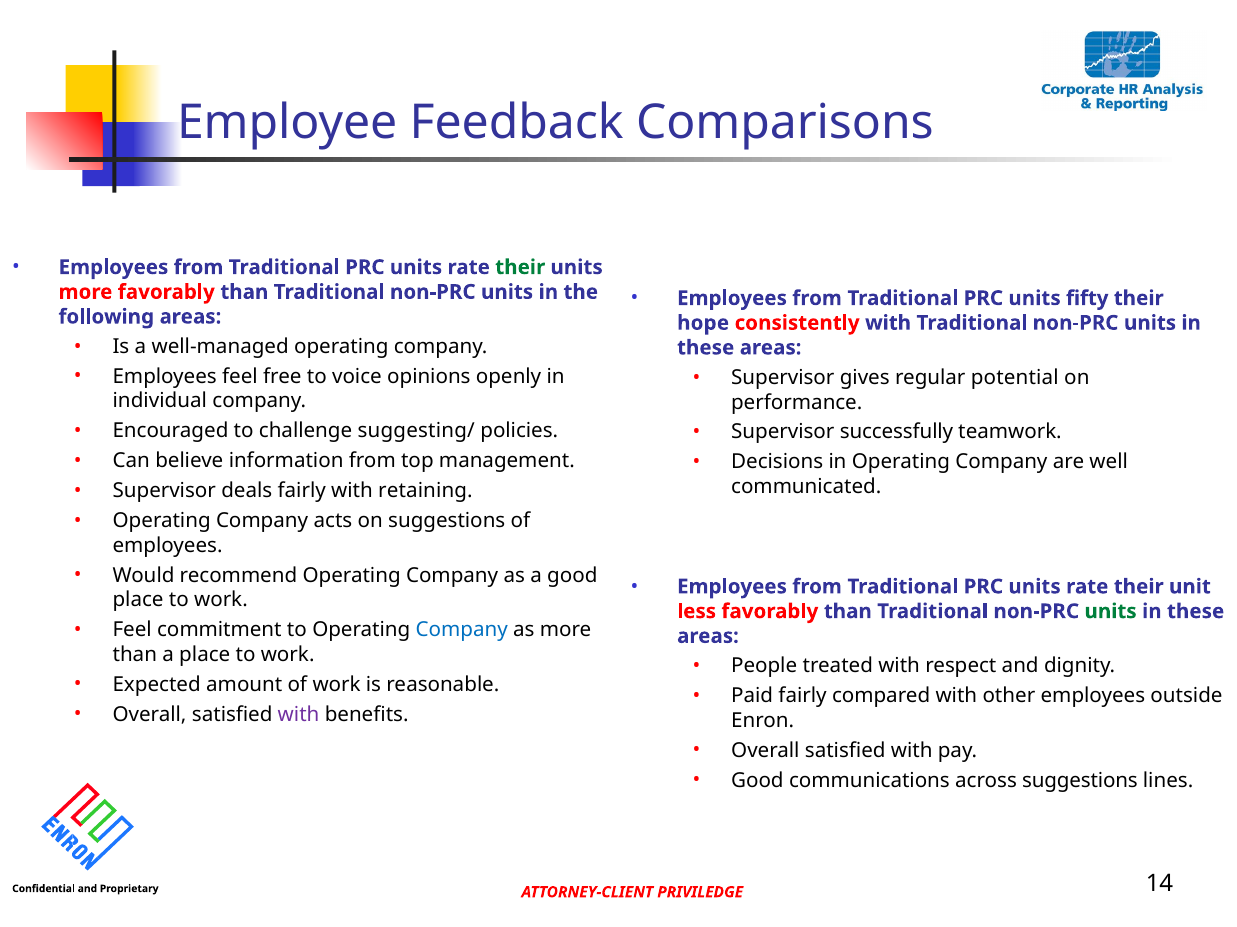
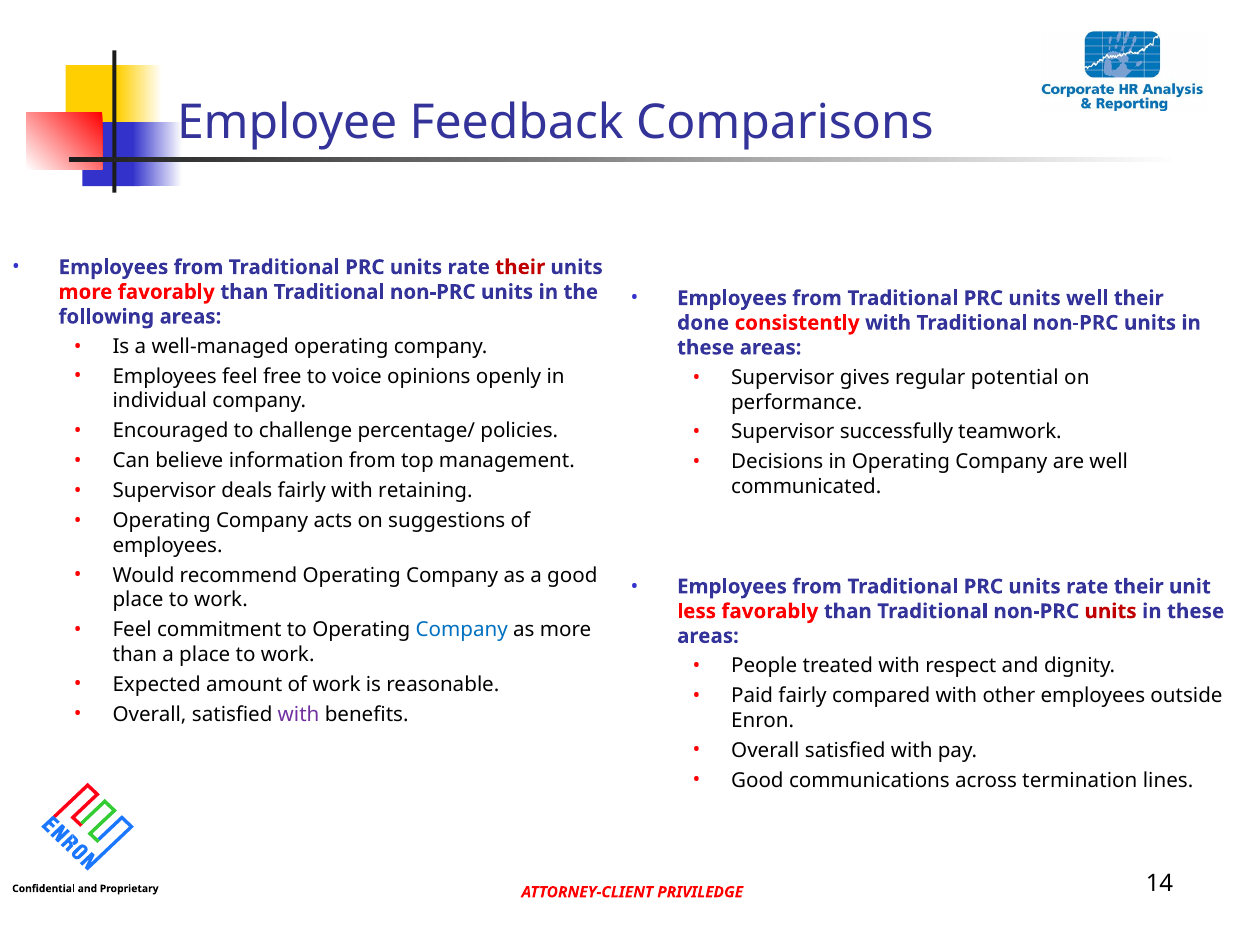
their colour: green -> red (520, 267)
units fifty: fifty -> well (1087, 298)
hope: hope -> done (703, 323)
suggesting/: suggesting/ -> percentage/ (416, 431)
units colour: green -> red (1111, 612)
across suggestions: suggestions -> termination (1080, 781)
